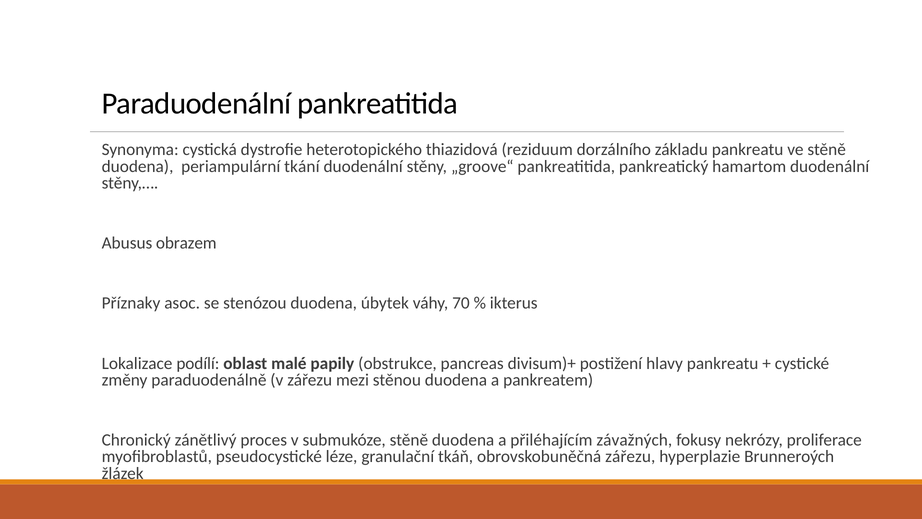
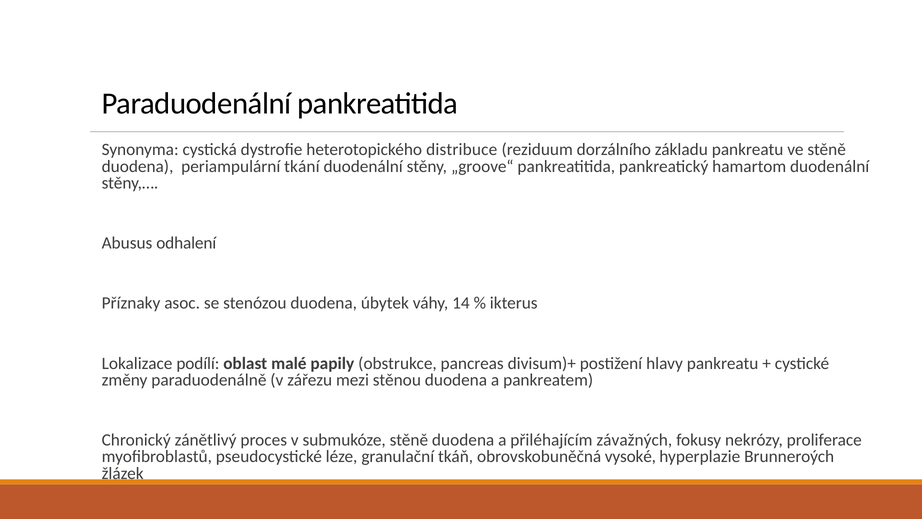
thiazidová: thiazidová -> distribuce (462, 150)
obrazem: obrazem -> odhalení (186, 243)
70: 70 -> 14 (461, 303)
obrovskobuněčná zářezu: zářezu -> vysoké (630, 456)
